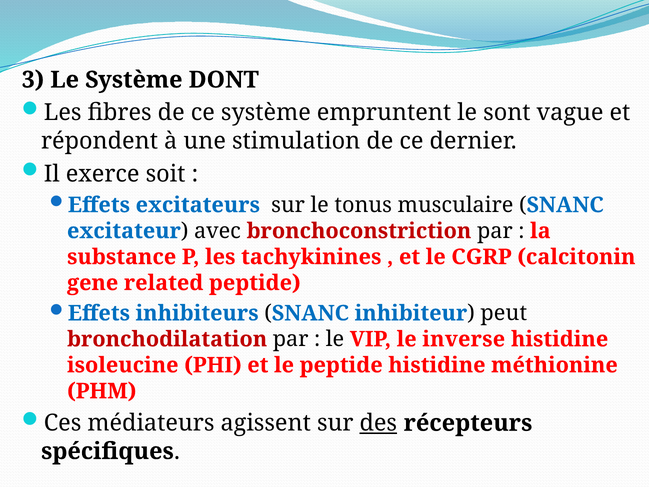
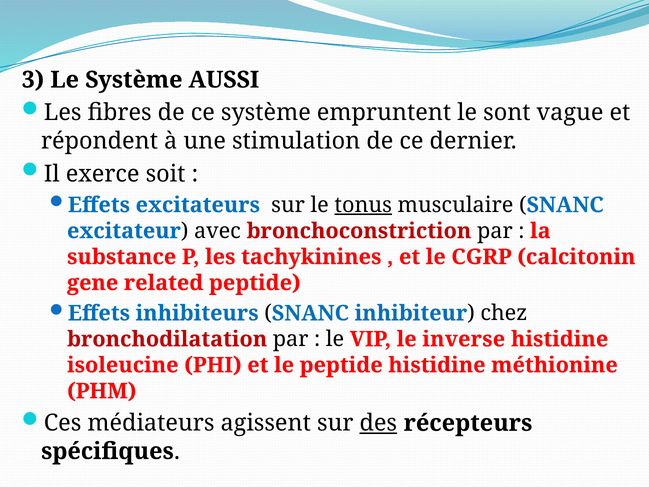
DONT: DONT -> AUSSI (224, 80)
tonus underline: none -> present (363, 205)
peut: peut -> chez (504, 313)
